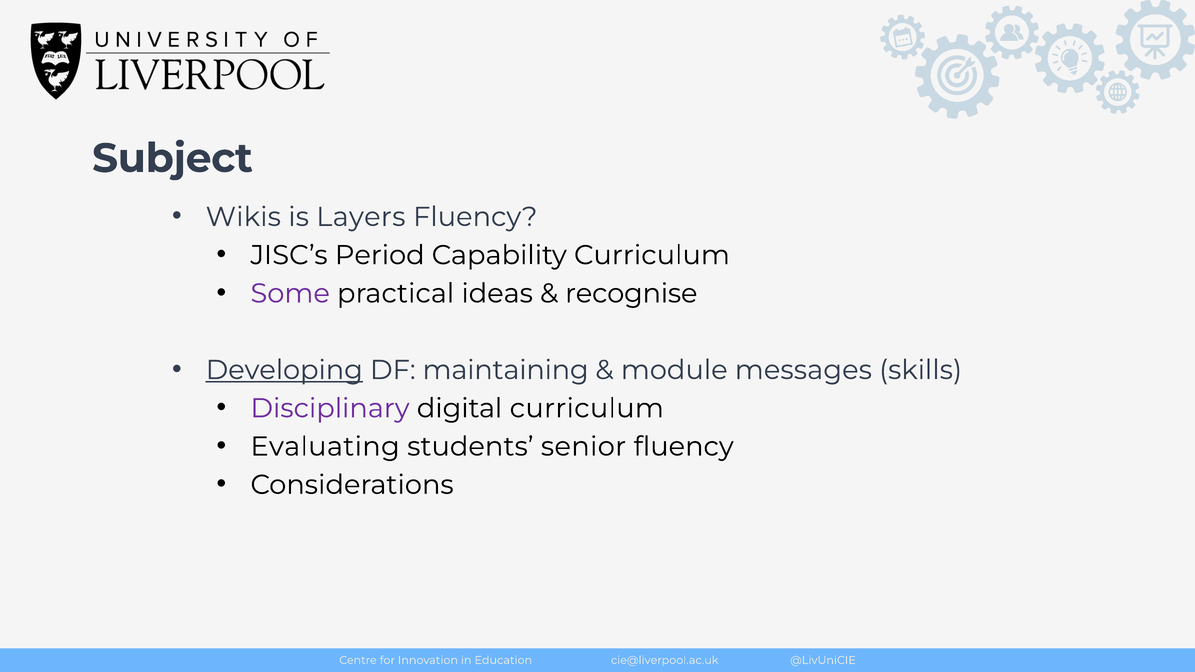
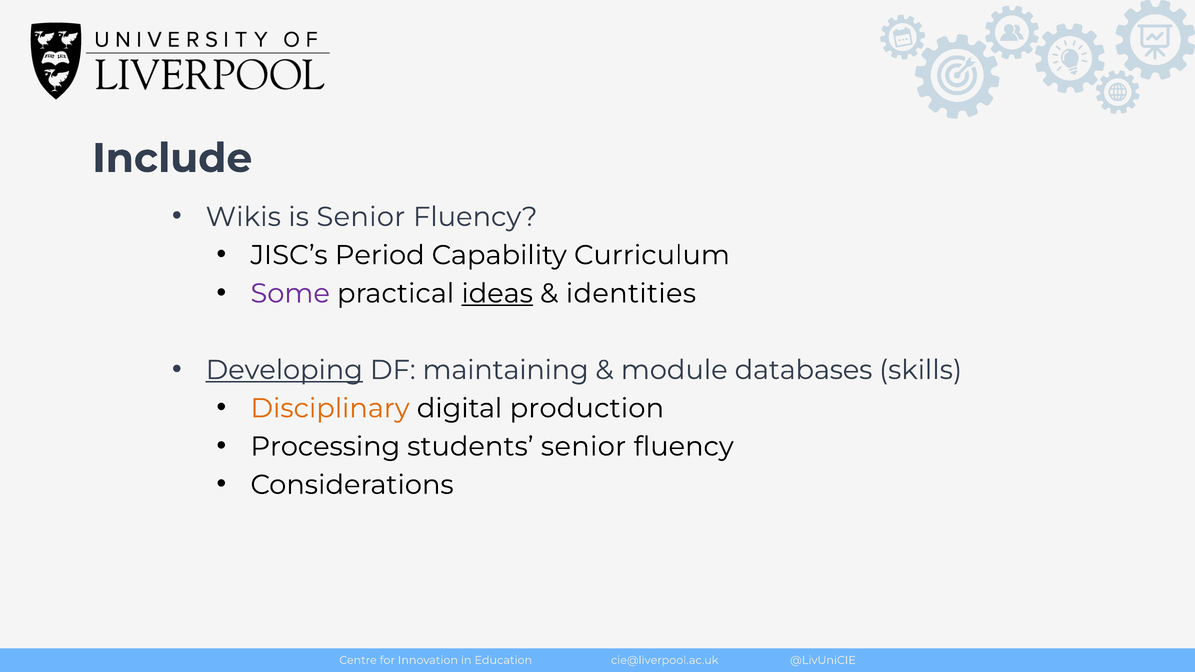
Subject: Subject -> Include (172, 158)
is Layers: Layers -> Senior (361, 217)
ideas underline: none -> present (497, 294)
recognise: recognise -> identities (631, 294)
messages: messages -> databases (804, 370)
Disciplinary colour: purple -> orange (330, 408)
digital curriculum: curriculum -> production (587, 408)
Evaluating: Evaluating -> Processing (325, 447)
